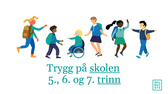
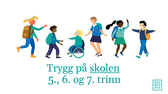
trinn underline: present -> none (109, 80)
